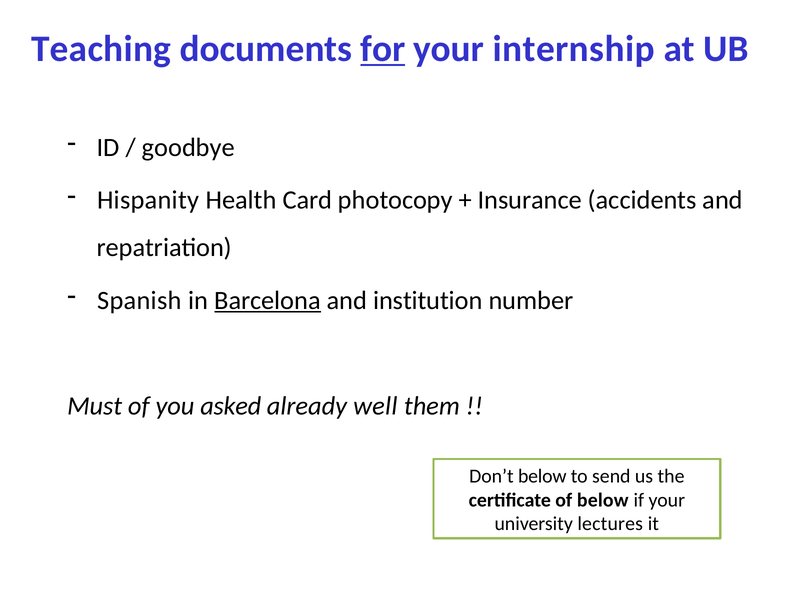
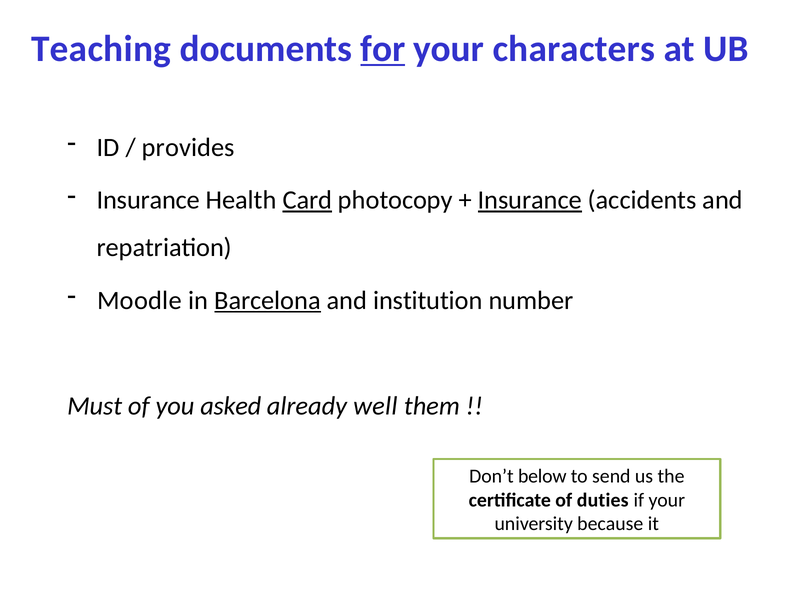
internship: internship -> characters (574, 49)
goodbye: goodbye -> provides (188, 147)
Hispanity: Hispanity -> Insurance (148, 200)
Card underline: none -> present (307, 200)
Insurance underline: none -> present (530, 200)
Spanish: Spanish -> Moodle (139, 300)
of below: below -> duties (603, 500)
lectures: lectures -> because (610, 524)
